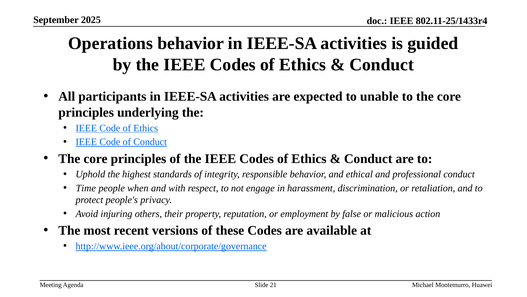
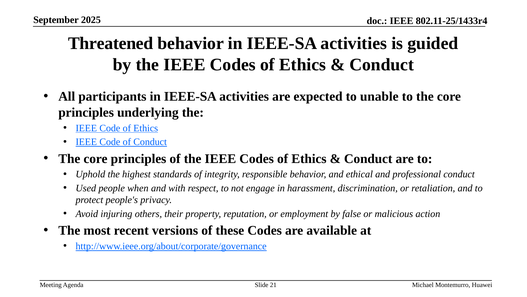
Operations: Operations -> Threatened (111, 43)
Time: Time -> Used (86, 188)
